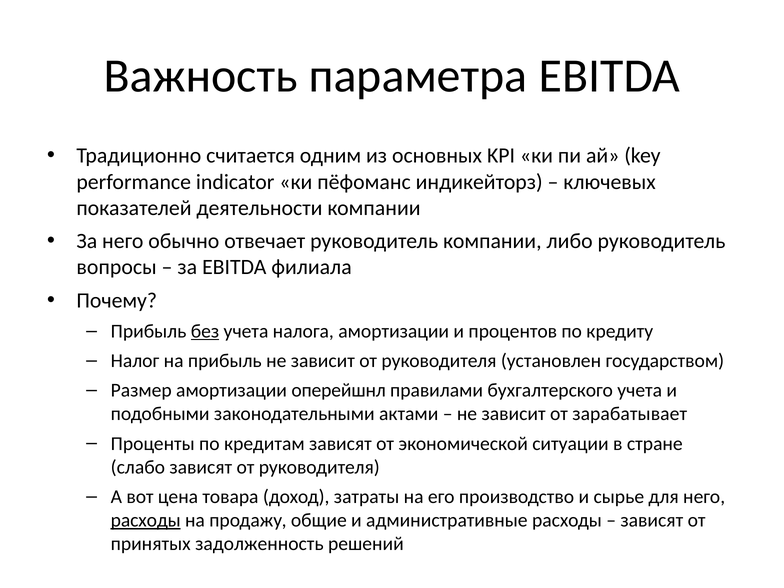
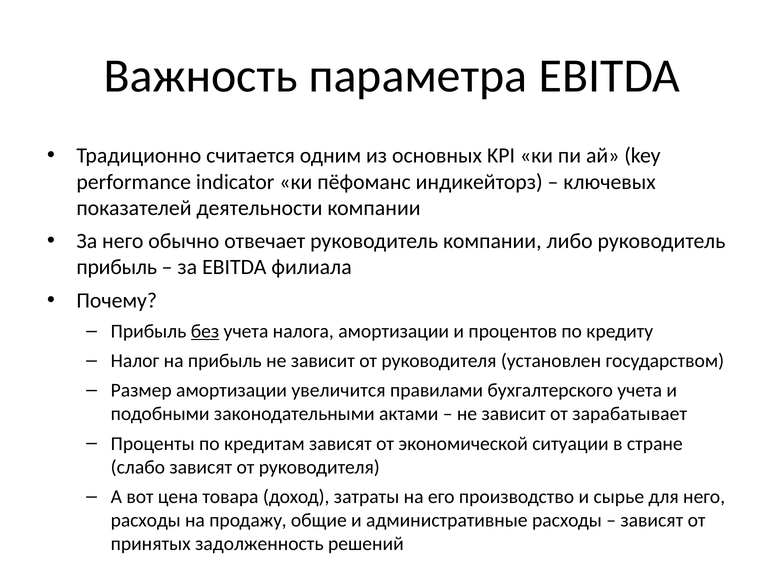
вопросы: вопросы -> прибыль (117, 267)
оперейшнл: оперейшнл -> увеличится (338, 390)
расходы underline: present -> none (146, 520)
